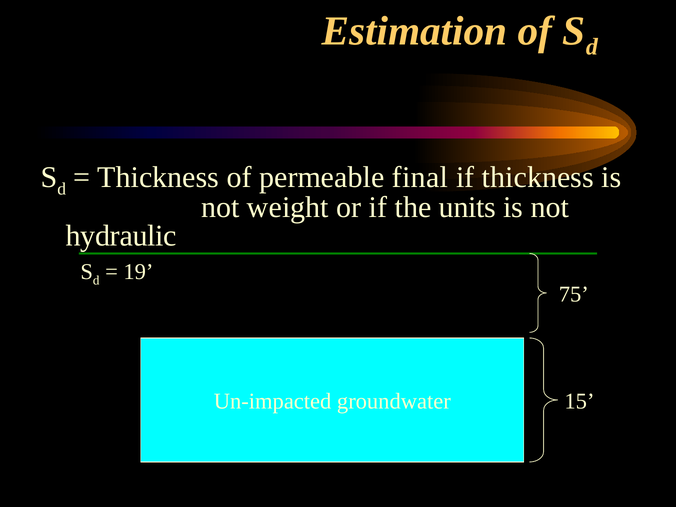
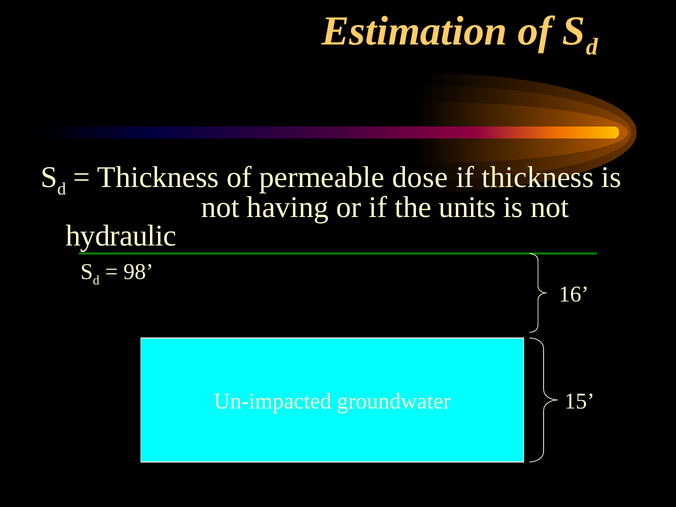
final: final -> dose (420, 178)
weight: weight -> having (288, 207)
19: 19 -> 98 (138, 272)
75: 75 -> 16 (574, 294)
